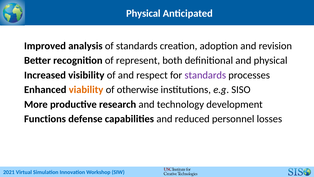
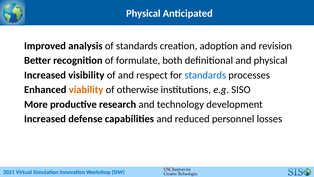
represent: represent -> formulate (138, 61)
standards colour: purple -> blue (205, 75)
Functions: Functions -> Increased (45, 119)
